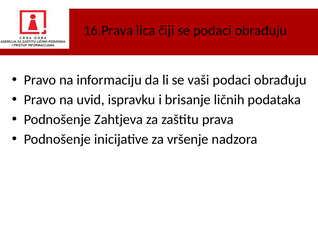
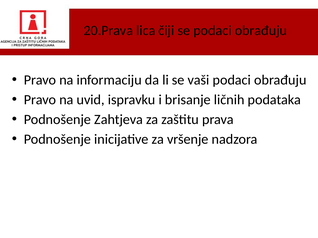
16.Prava: 16.Prava -> 20.Prava (108, 30)
